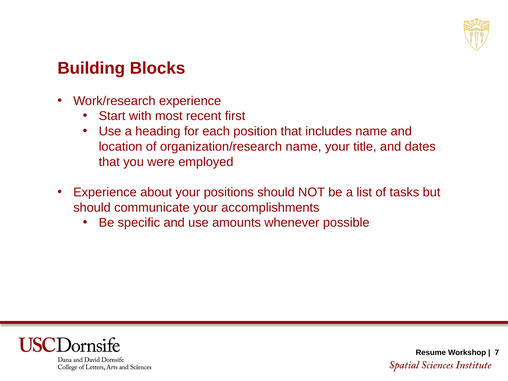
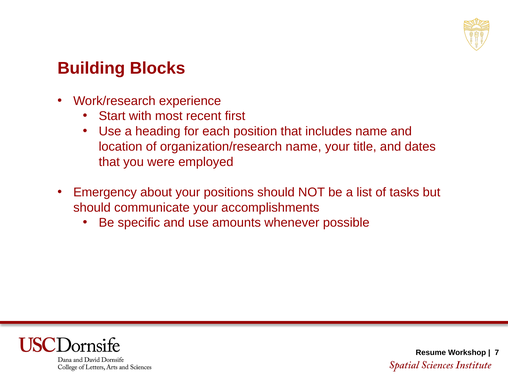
Experience: Experience -> Emergency (105, 192)
